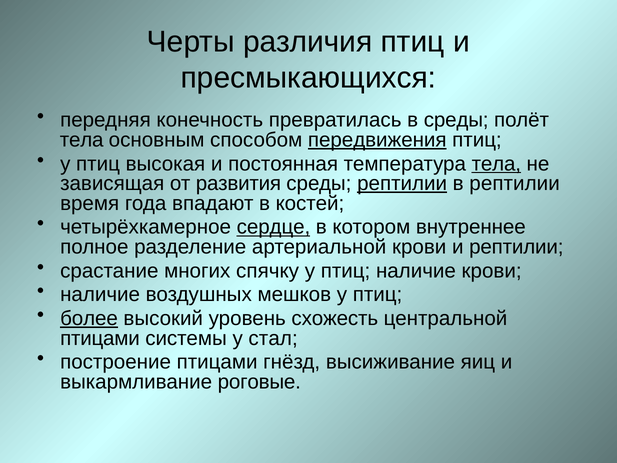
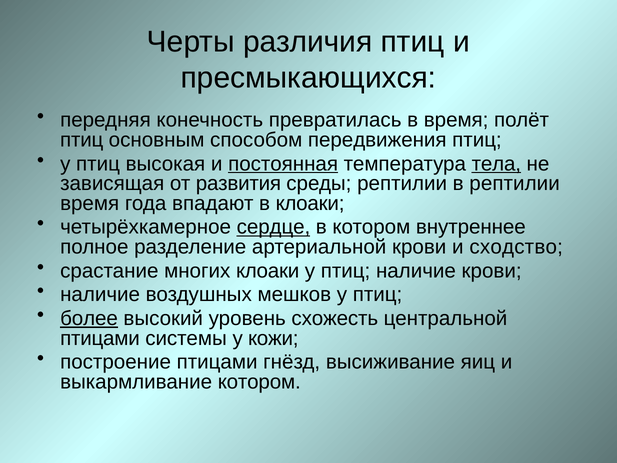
в среды: среды -> время (456, 120)
тела: тела -> птиц (82, 140)
передвижения underline: present -> none (377, 140)
постоянная underline: none -> present (283, 164)
рептилии underline: present -> none (402, 183)
в костей: костей -> клоаки (310, 203)
и рептилии: рептилии -> сходство (516, 247)
многих спячку: спячку -> клоаки (268, 271)
стал: стал -> кожи (273, 338)
выкармливание роговые: роговые -> котором (259, 382)
